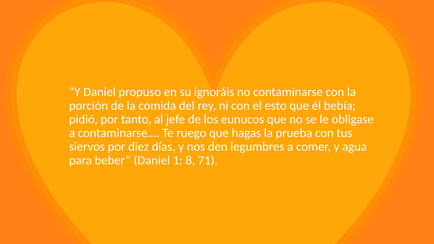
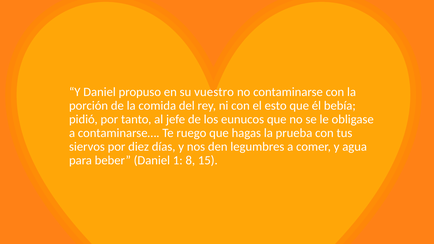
ignoráis: ignoráis -> vuestro (214, 92)
71: 71 -> 15 (208, 160)
